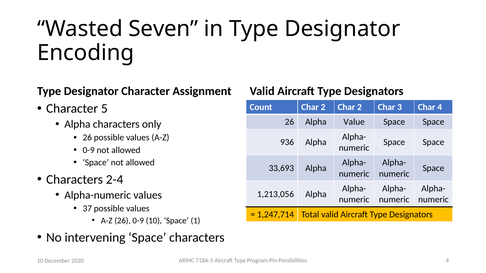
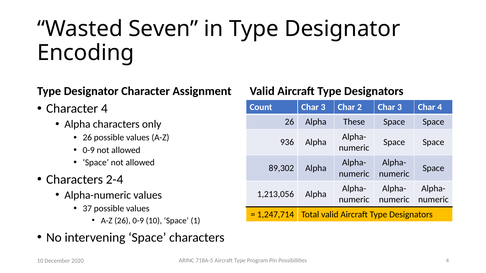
Character 5: 5 -> 4 (104, 109)
Count Char 2: 2 -> 3 (323, 107)
Value: Value -> These (354, 122)
33,693: 33,693 -> 89,302 (281, 168)
